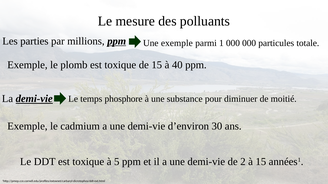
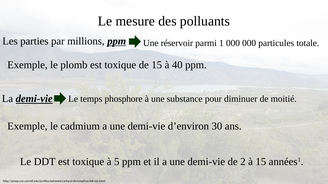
Une exemple: exemple -> réservoir (177, 43)
